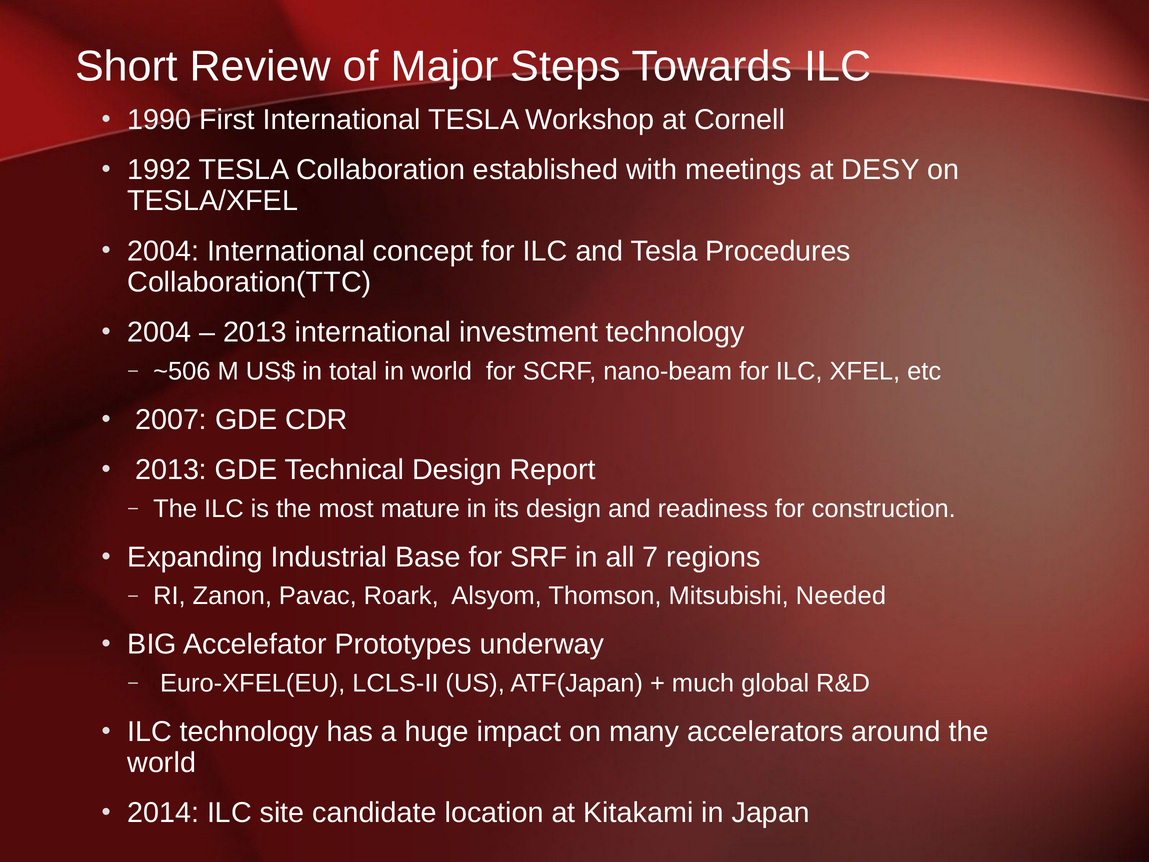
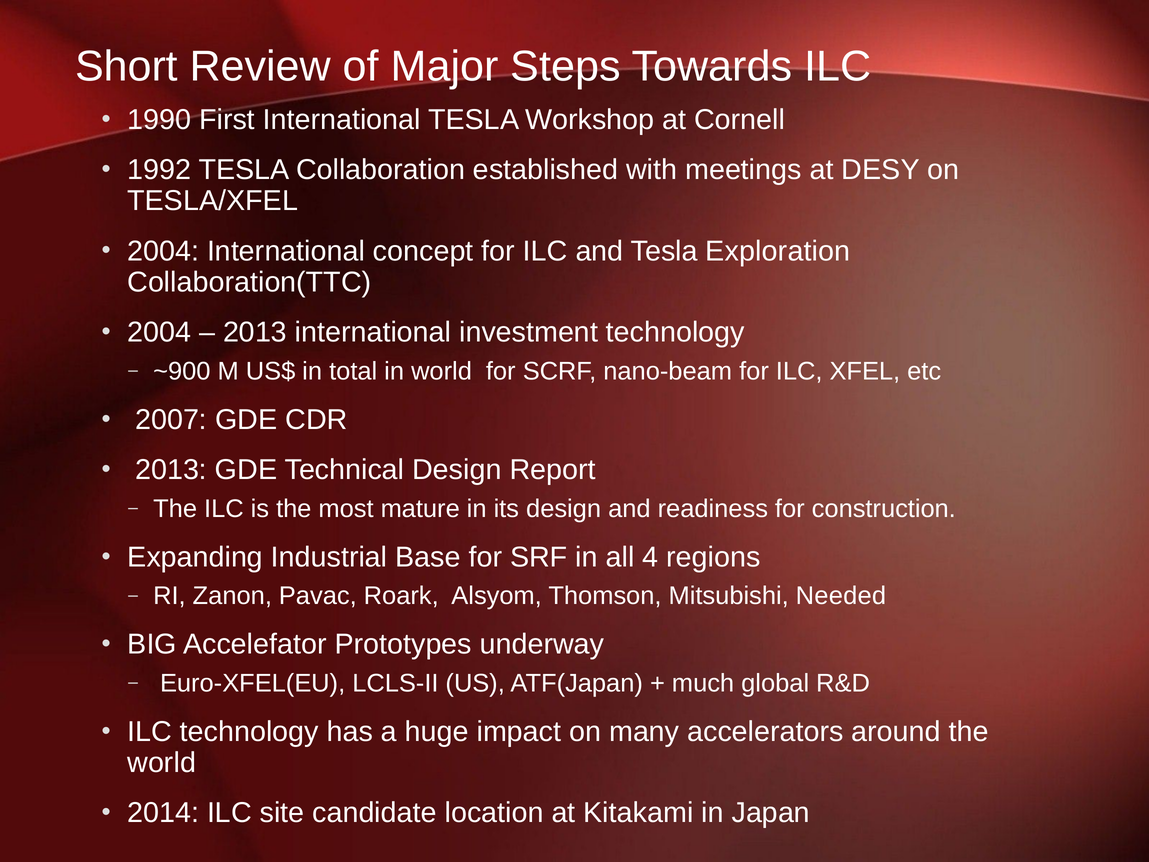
Procedures: Procedures -> Exploration (778, 251)
~506: ~506 -> ~900 (182, 371)
7: 7 -> 4 (650, 557)
